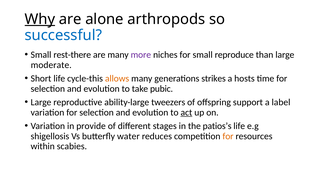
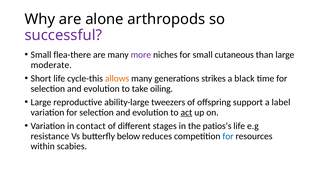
Why underline: present -> none (40, 19)
successful colour: blue -> purple (63, 35)
rest-there: rest-there -> flea-there (72, 55)
reproduce: reproduce -> cutaneous (234, 55)
hosts: hosts -> black (244, 78)
pubic: pubic -> oiling (162, 89)
provide: provide -> contact (91, 126)
shigellosis: shigellosis -> resistance (50, 136)
water: water -> below (128, 136)
for colour: orange -> blue (228, 136)
